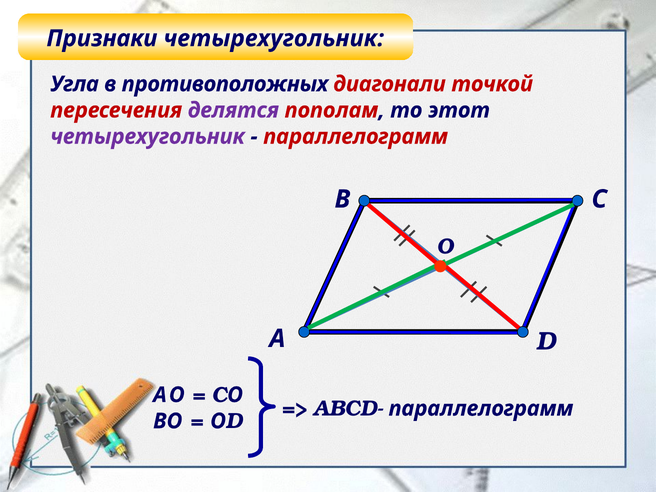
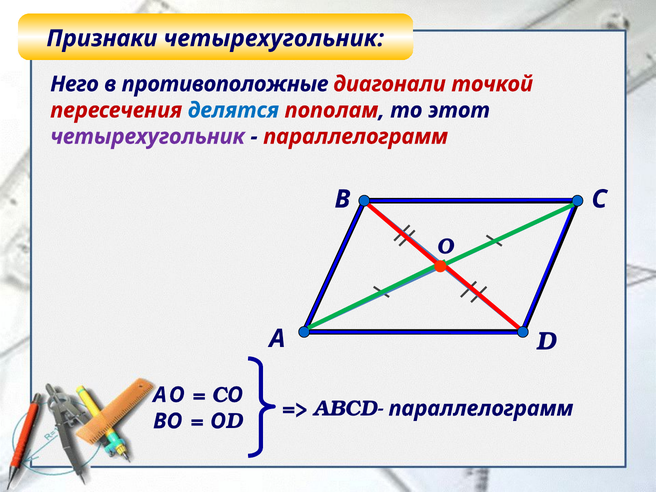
Угла: Угла -> Него (75, 84)
противоположных: противоположных -> противоположные (225, 84)
делятся colour: purple -> blue (233, 110)
